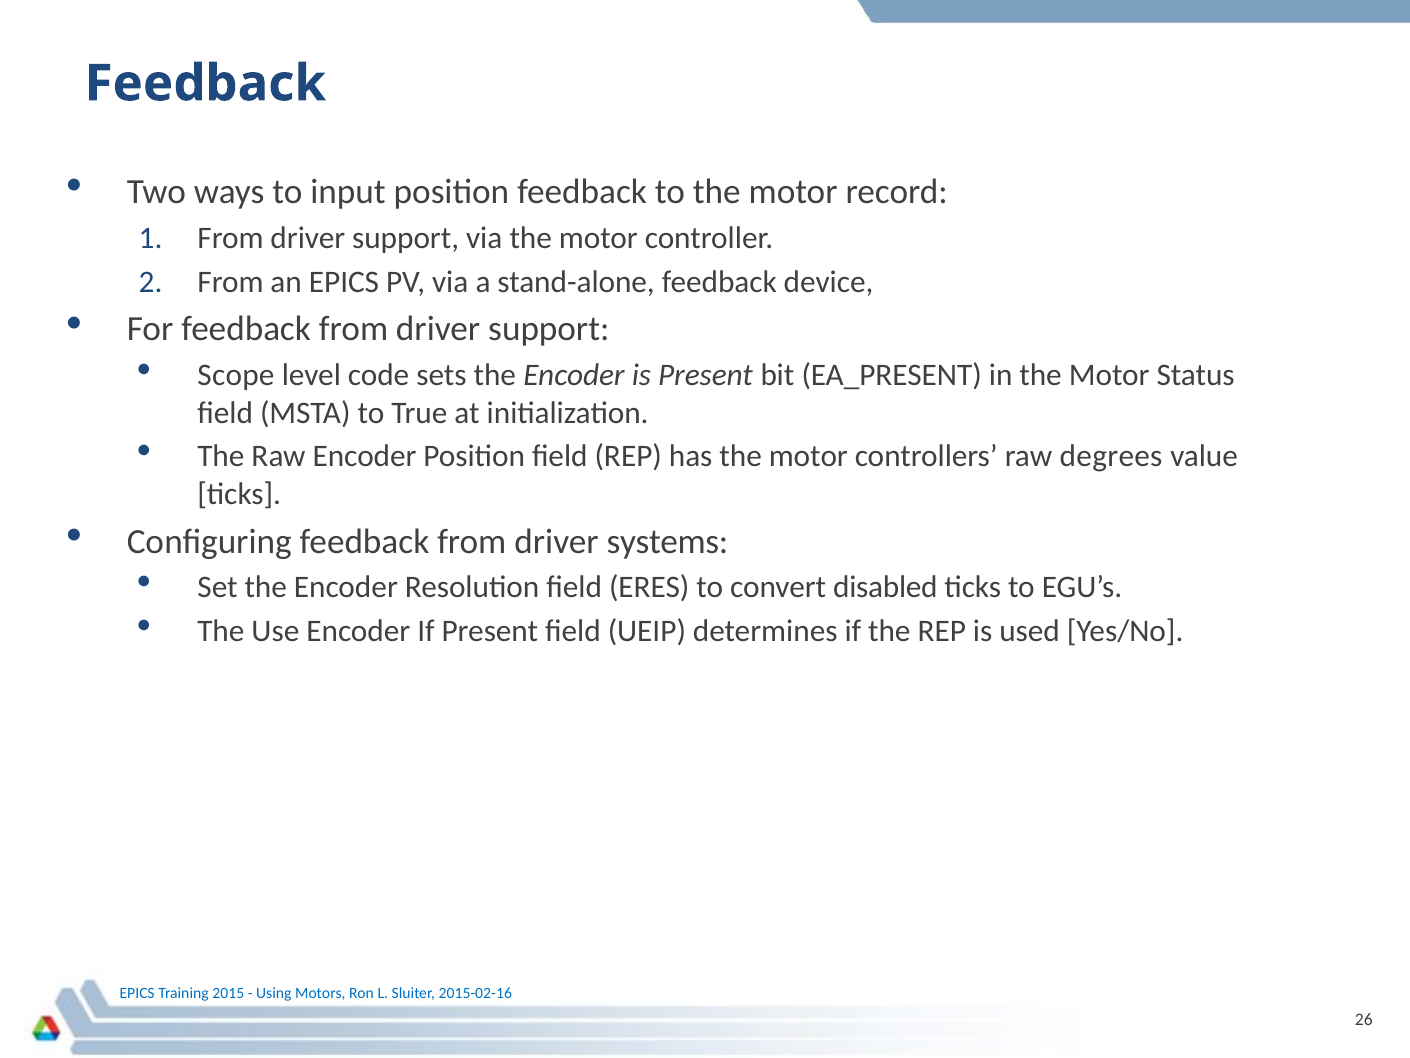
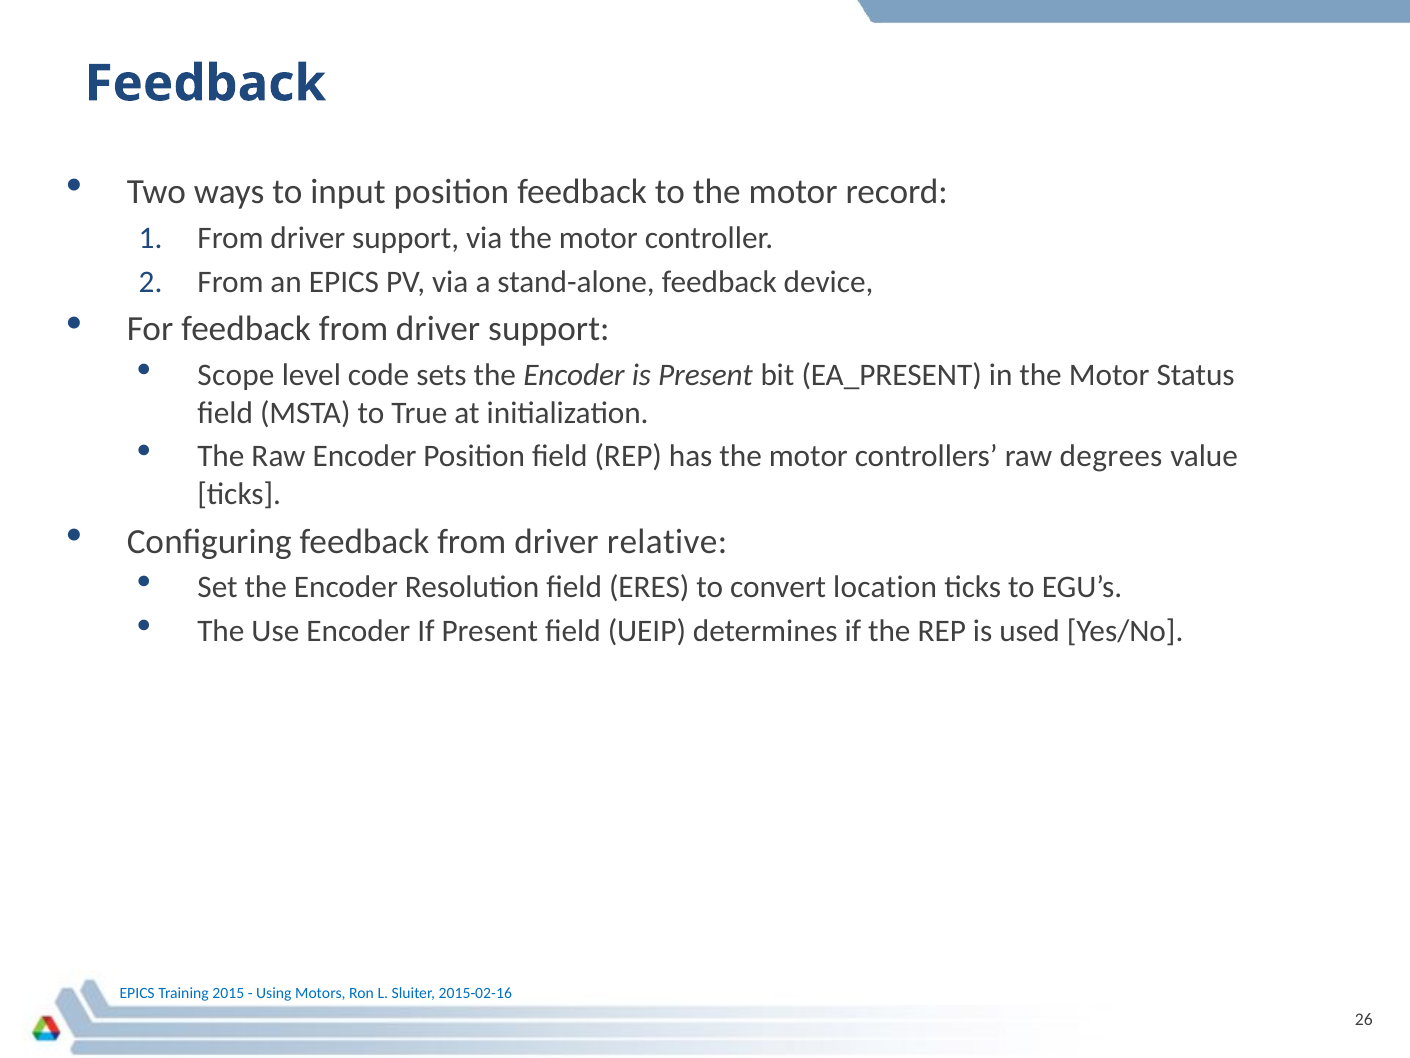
systems: systems -> relative (667, 541)
disabled: disabled -> location (885, 587)
